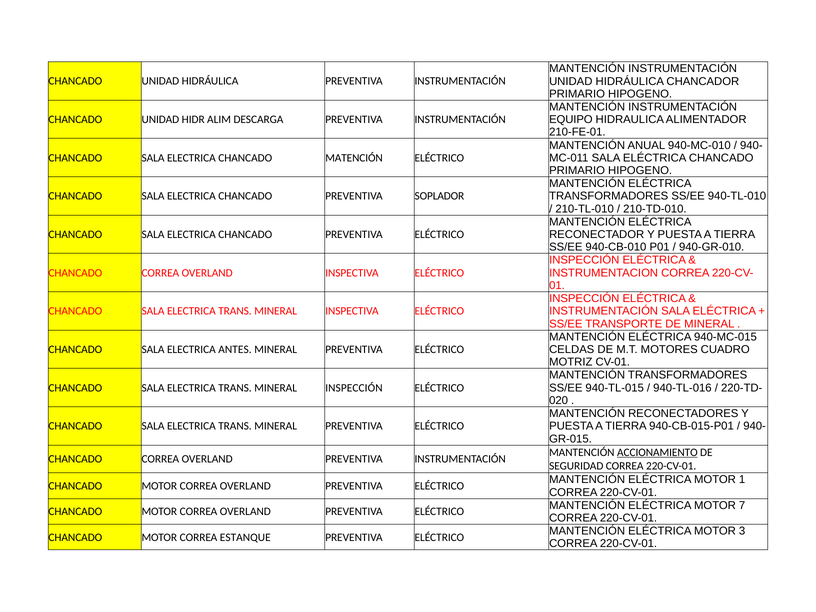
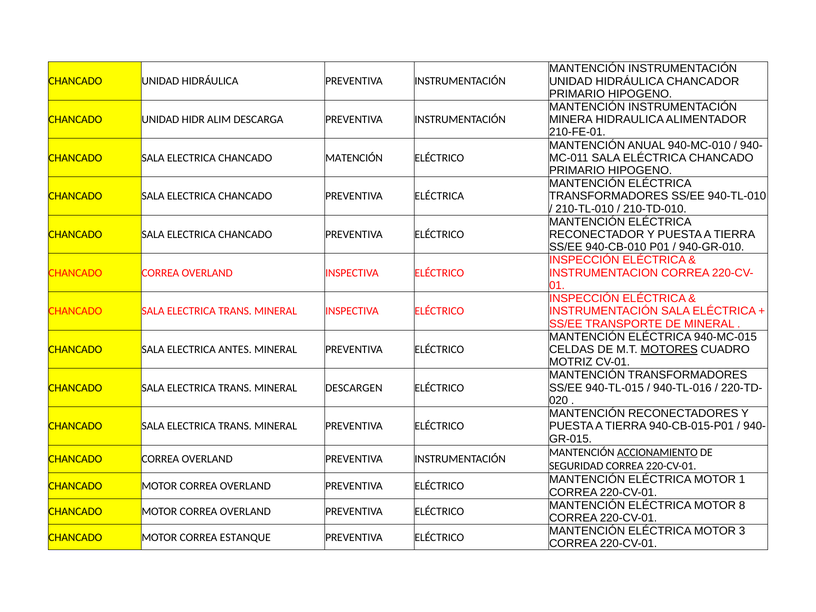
EQUIPO: EQUIPO -> MINERA (571, 120)
PREVENTIVA SOPLADOR: SOPLADOR -> ELÉCTRICA (439, 196)
MOTORES underline: none -> present (669, 350)
MINERAL INSPECCIÓN: INSPECCIÓN -> DESCARGEN (354, 388)
7: 7 -> 8 (742, 505)
